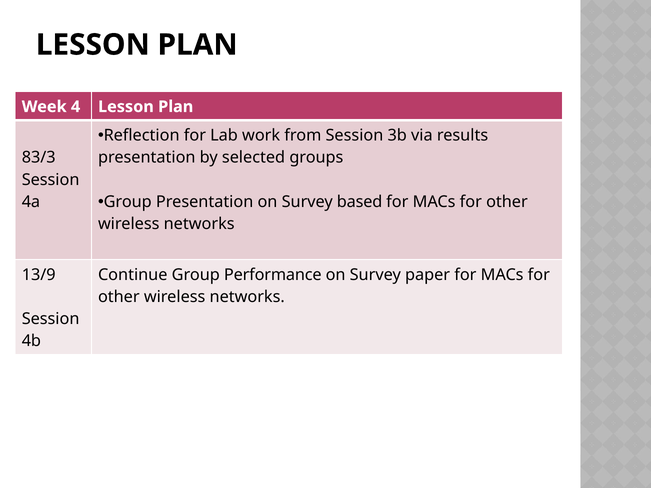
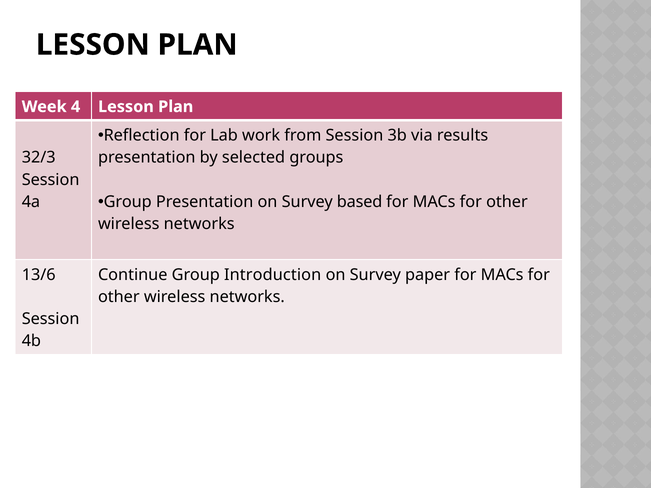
83/3: 83/3 -> 32/3 (39, 158)
13/9: 13/9 -> 13/6 (39, 275)
Performance: Performance -> Introduction (273, 275)
